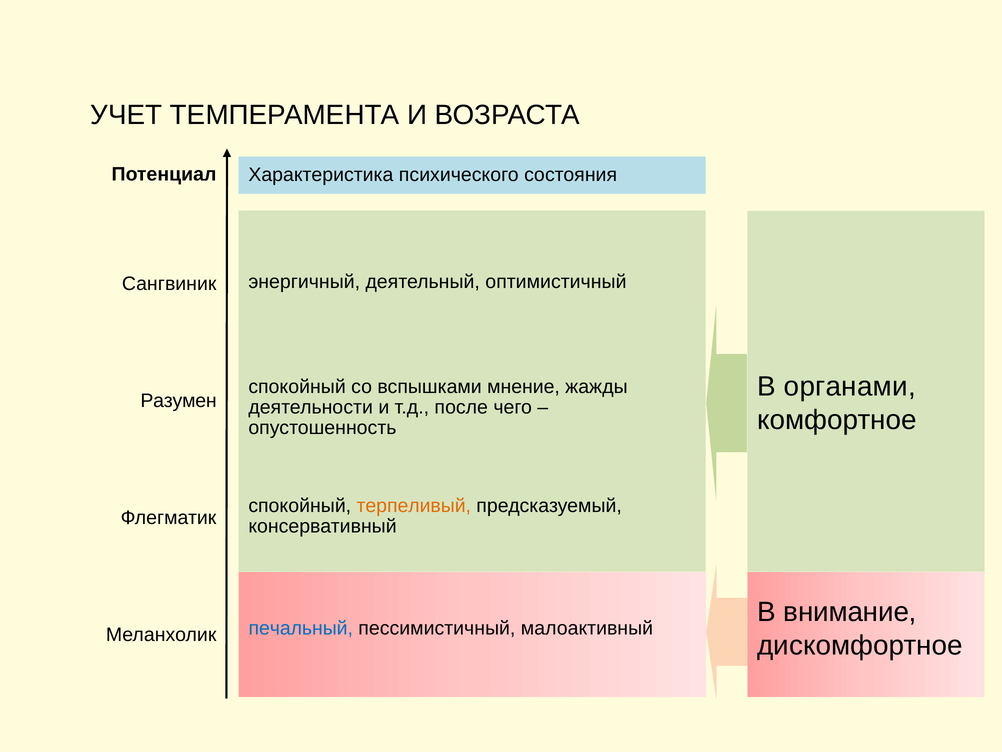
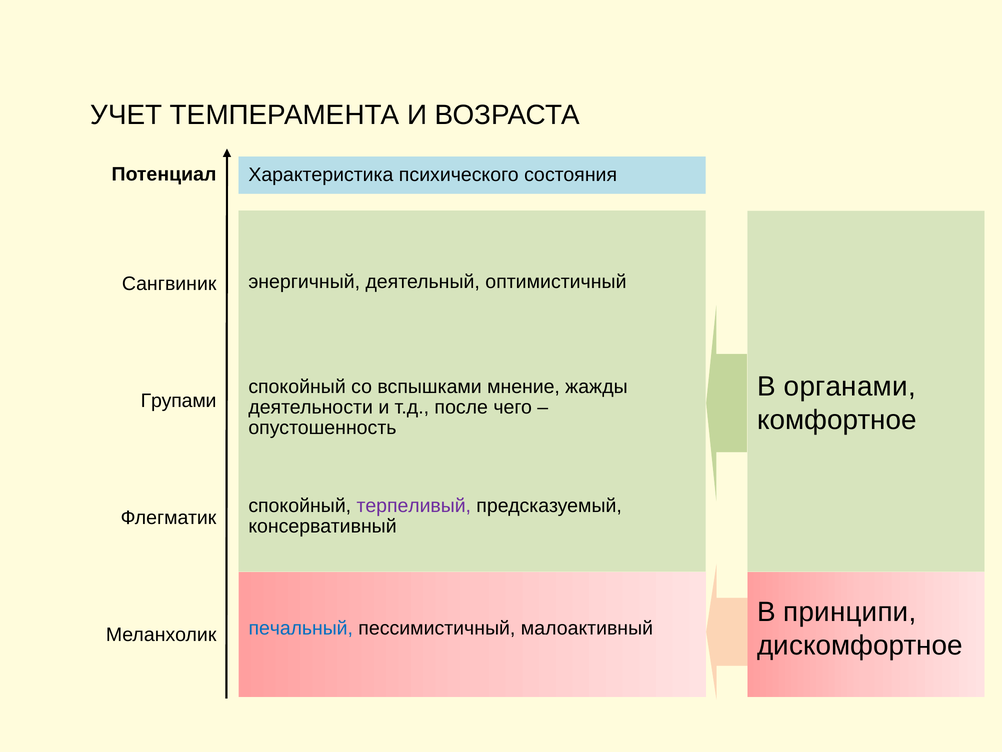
Разумен: Разумен -> Групами (179, 401)
терпеливый colour: orange -> purple (414, 505)
внимание: внимание -> принципи (850, 612)
